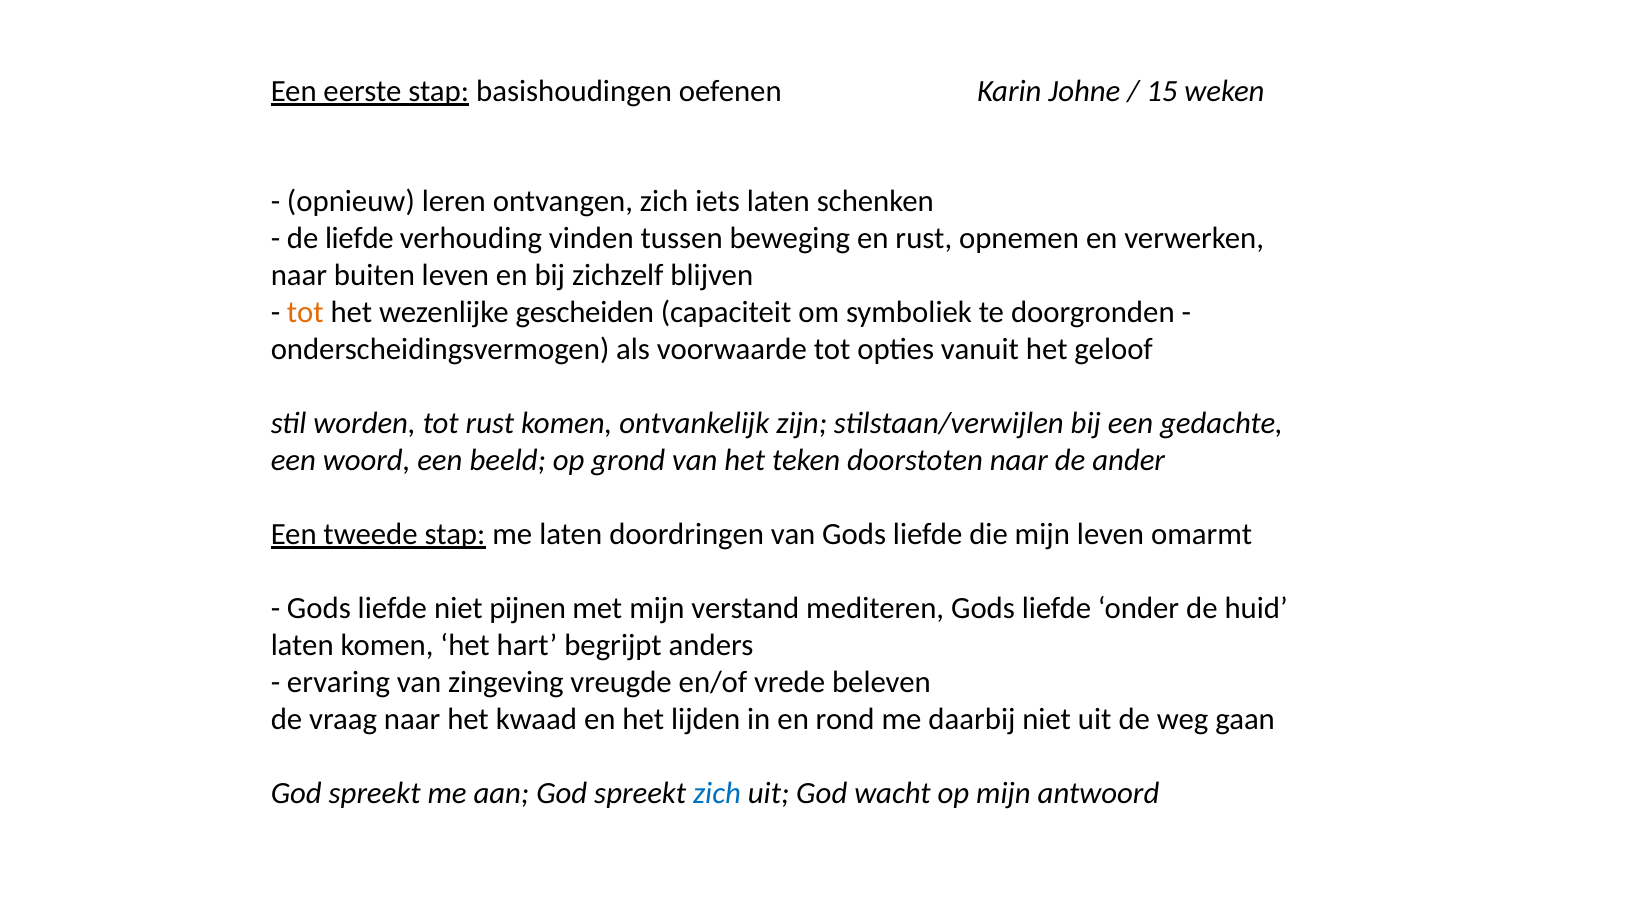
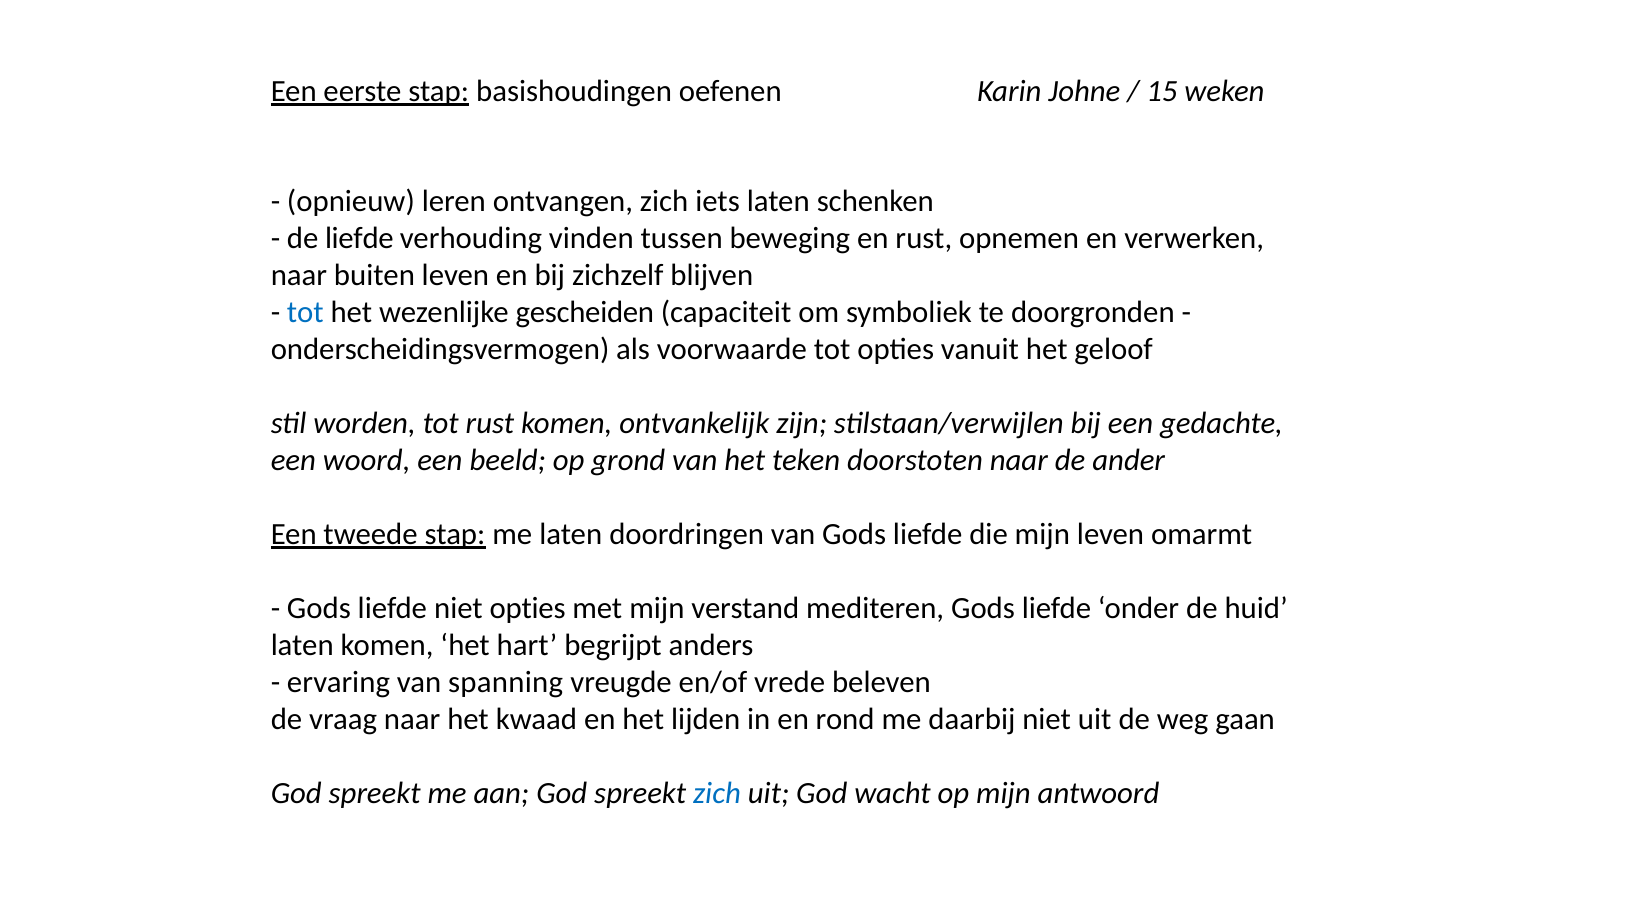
tot colour: orange -> blue (305, 313)
niet pijnen: pijnen -> opties (528, 608)
zingeving: zingeving -> spanning (506, 682)
